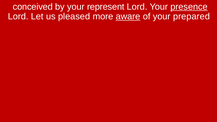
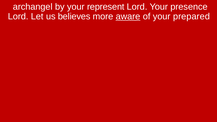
conceived: conceived -> archangel (33, 7)
presence underline: present -> none (189, 7)
pleased: pleased -> believes (74, 16)
